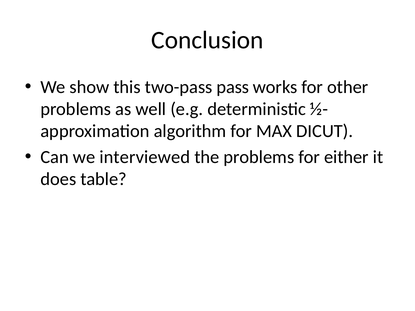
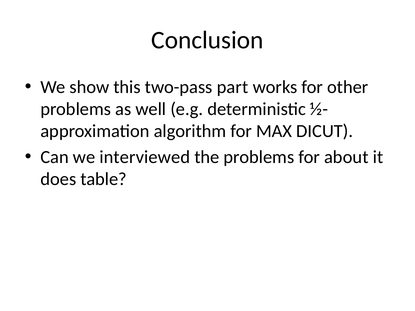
pass: pass -> part (233, 87)
either: either -> about (346, 157)
